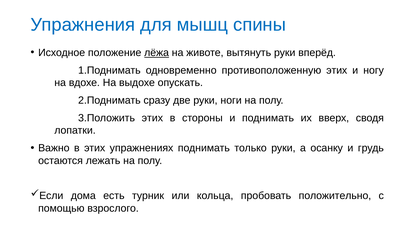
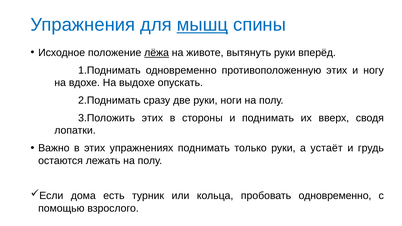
мышц underline: none -> present (202, 25)
осанку: осанку -> устаёт (327, 148)
пробовать положительно: положительно -> одновременно (335, 196)
